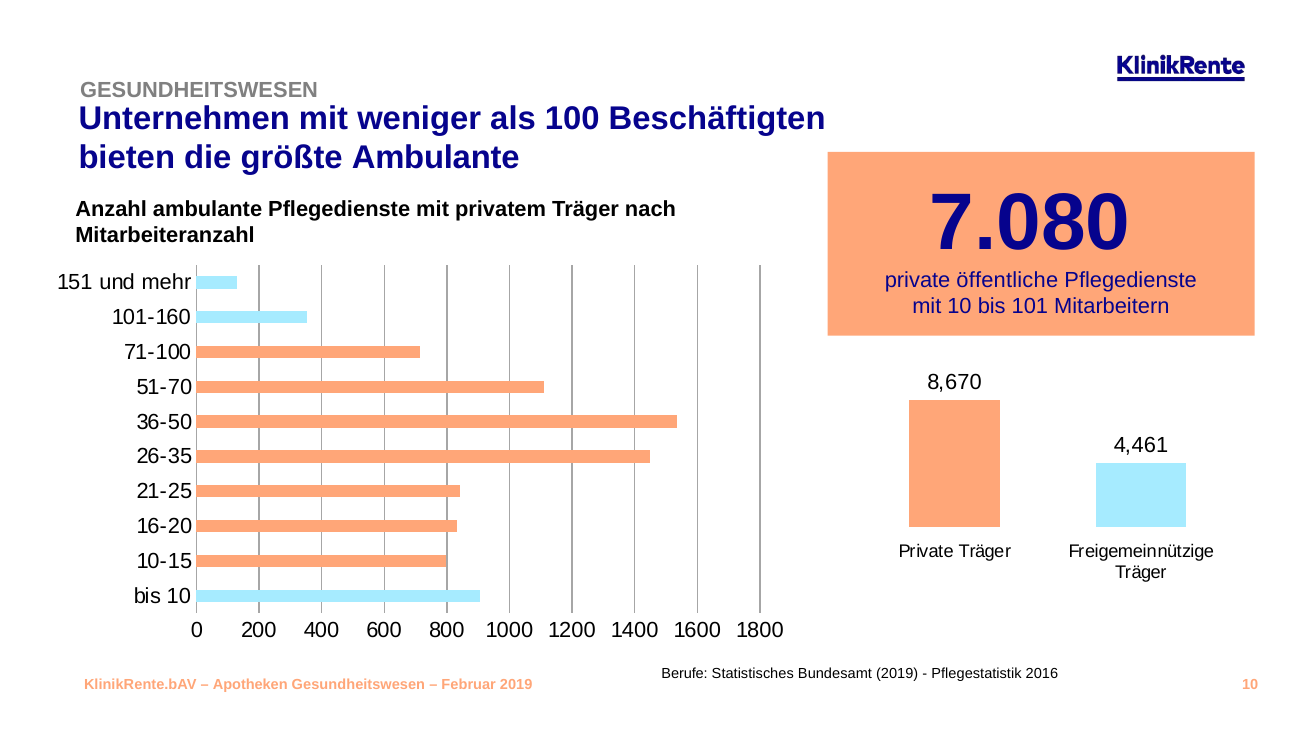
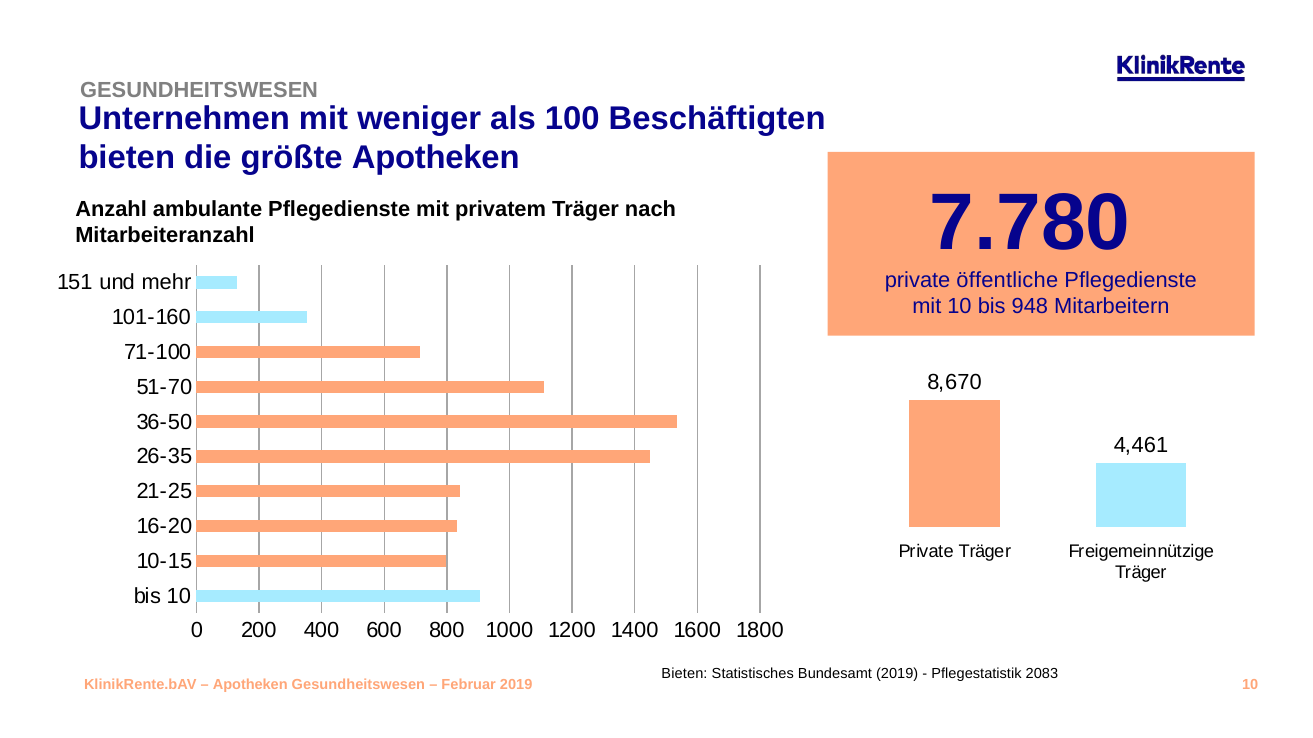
größte Ambulante: Ambulante -> Apotheken (436, 158)
7.080: 7.080 -> 7.780 (1030, 223)
101: 101 -> 948 (1030, 307)
Berufe: Berufe -> Bieten (684, 674)
2016: 2016 -> 2083 (1042, 674)
